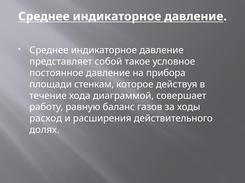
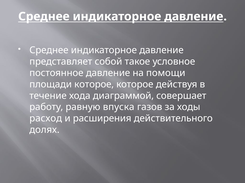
прибора: прибора -> помощи (166, 73)
площади стенкам: стенкам -> которое (94, 85)
баланс: баланс -> впуска (119, 108)
